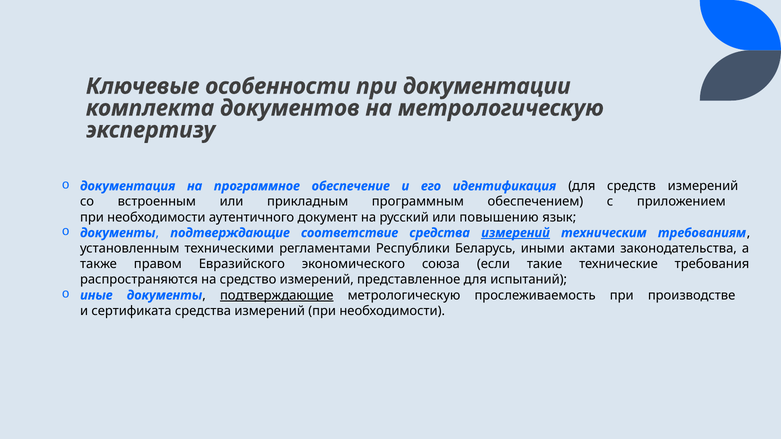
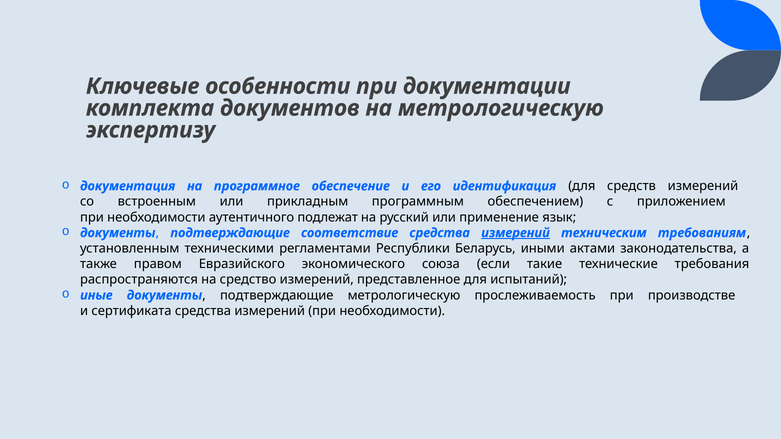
документ: документ -> подлежат (328, 217)
повышению: повышению -> применение (499, 217)
подтверждающие underline: present -> none (277, 295)
